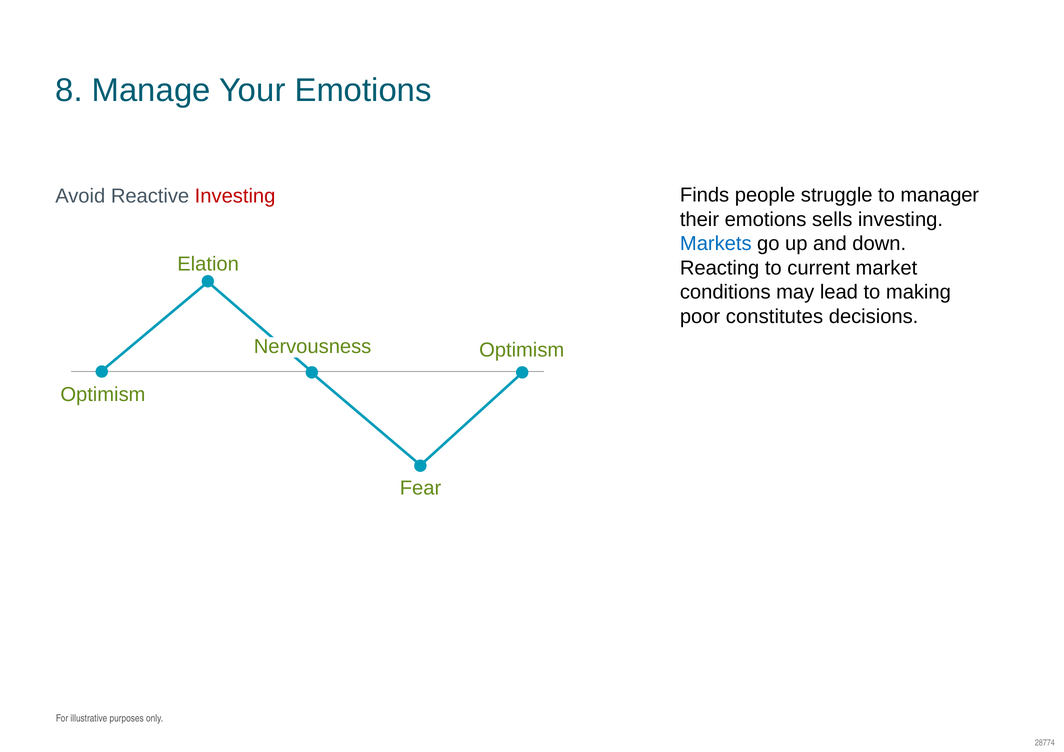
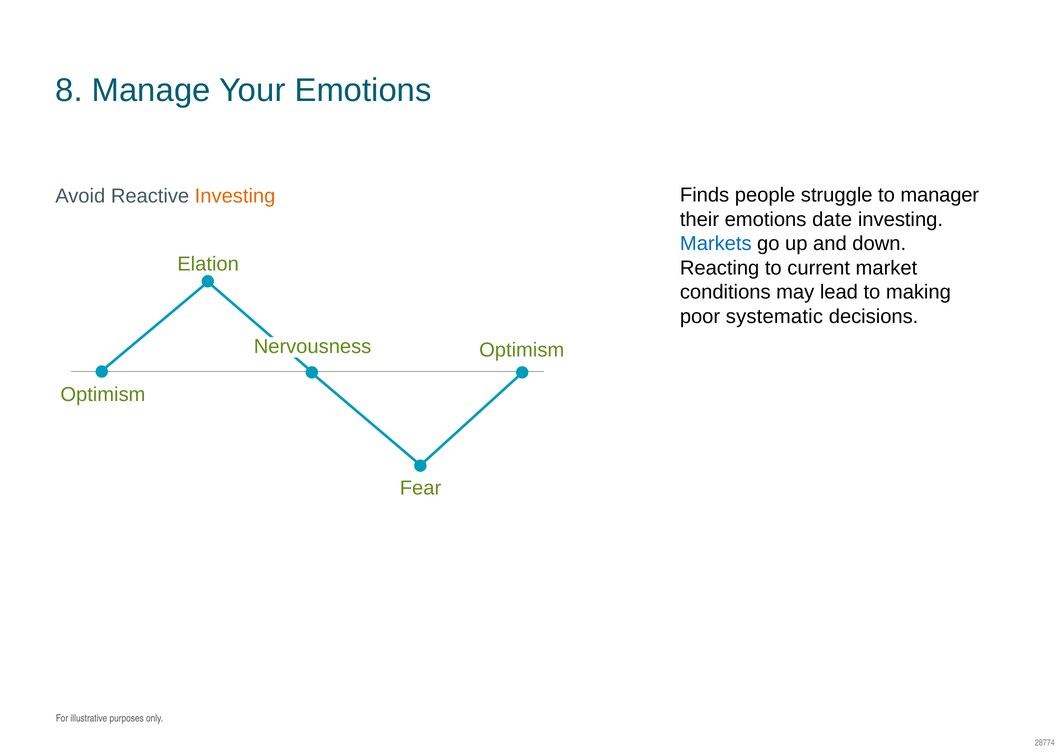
Investing colour: red -> orange (235, 196)
sells: sells -> date (832, 219)
constitutes: constitutes -> systematic (774, 316)
